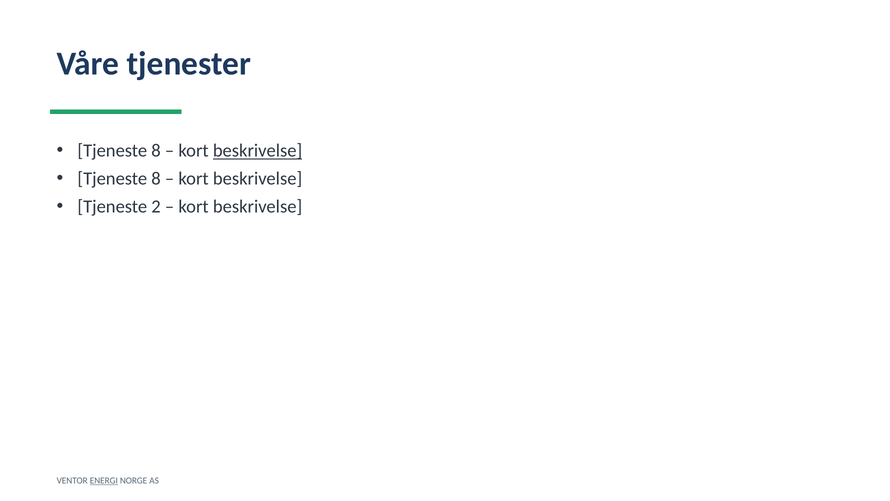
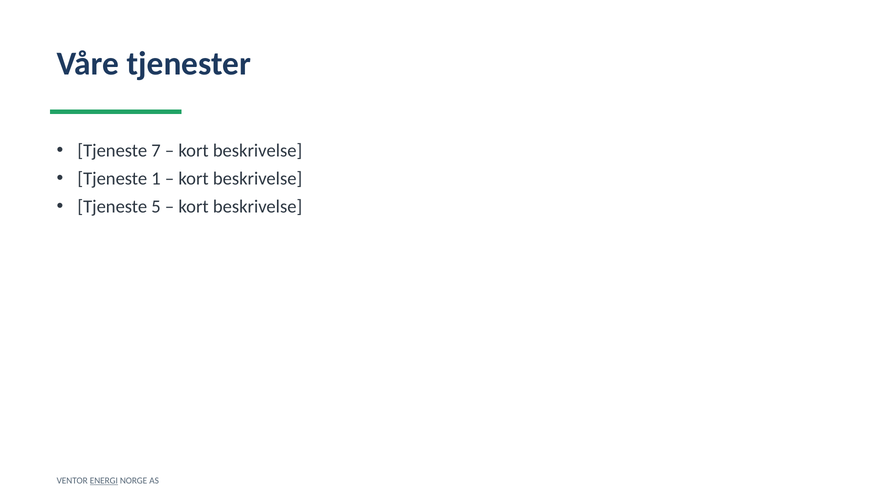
8: 8 -> 7 (156, 151)
beskrivelse underline: present -> none (258, 151)
8: 8 -> 1 (156, 179)
2: 2 -> 5 (156, 206)
